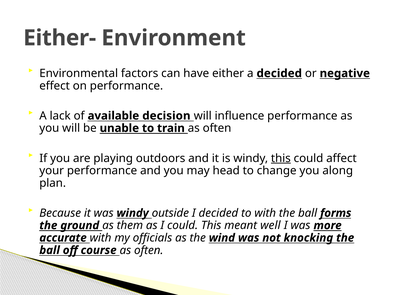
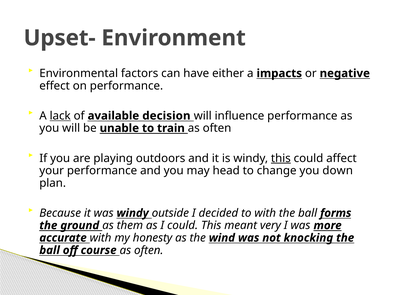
Either-: Either- -> Upset- (60, 38)
a decided: decided -> impacts (279, 73)
lack underline: none -> present (60, 116)
along: along -> down (338, 171)
well: well -> very (270, 226)
officials: officials -> honesty (152, 238)
